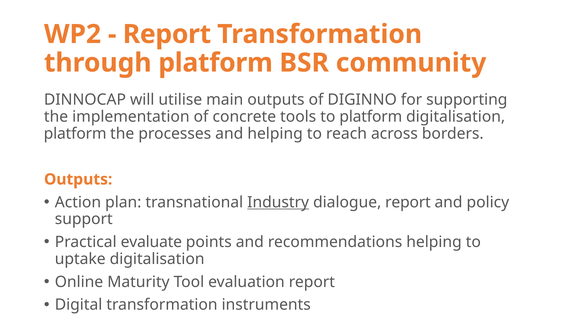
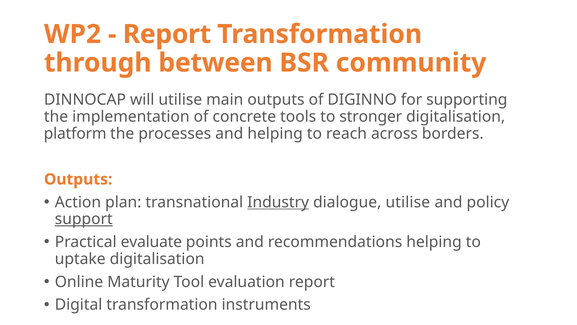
through platform: platform -> between (216, 63)
to platform: platform -> stronger (371, 116)
dialogue report: report -> utilise (408, 202)
support underline: none -> present (84, 219)
